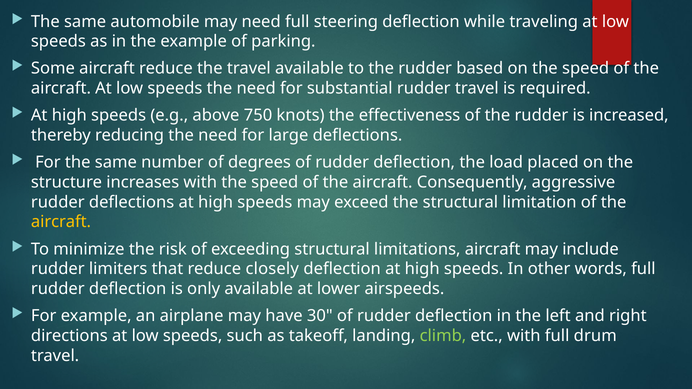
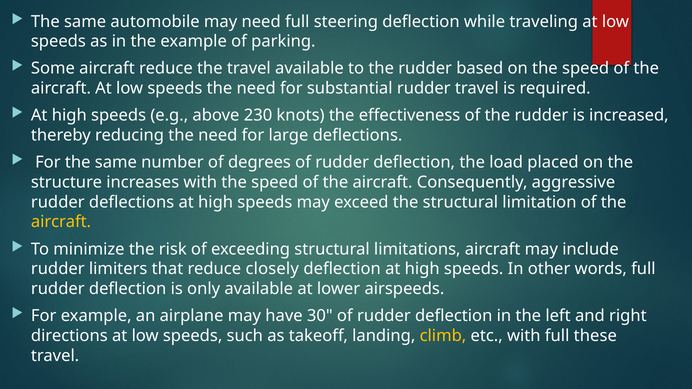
750: 750 -> 230 (258, 116)
climb colour: light green -> yellow (443, 336)
drum: drum -> these (595, 336)
